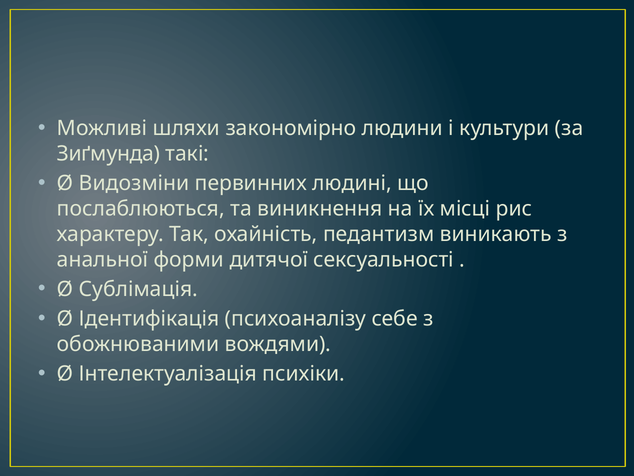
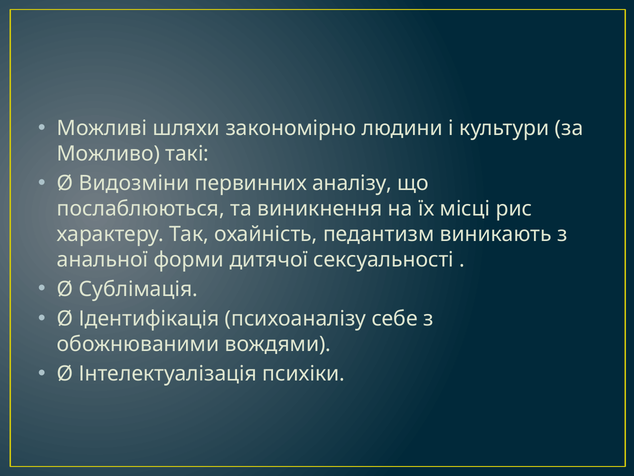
Зиґмунда: Зиґмунда -> Можливо (108, 154)
людині: людині -> аналізу (352, 183)
